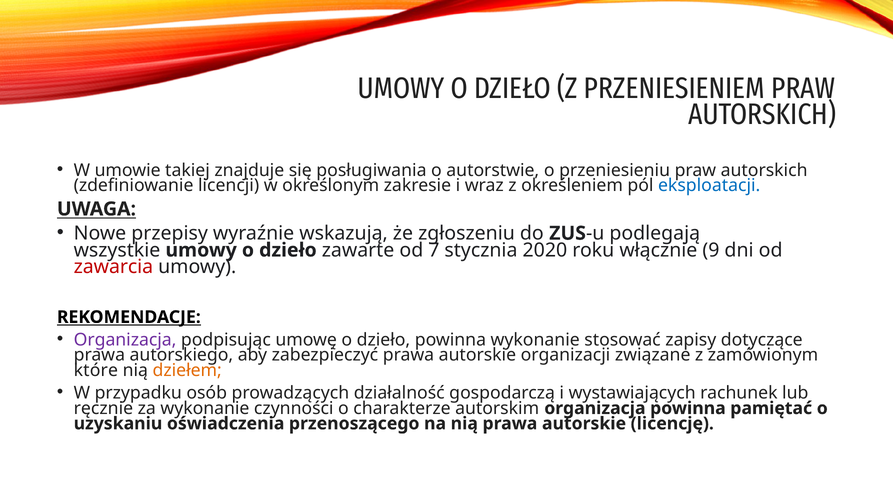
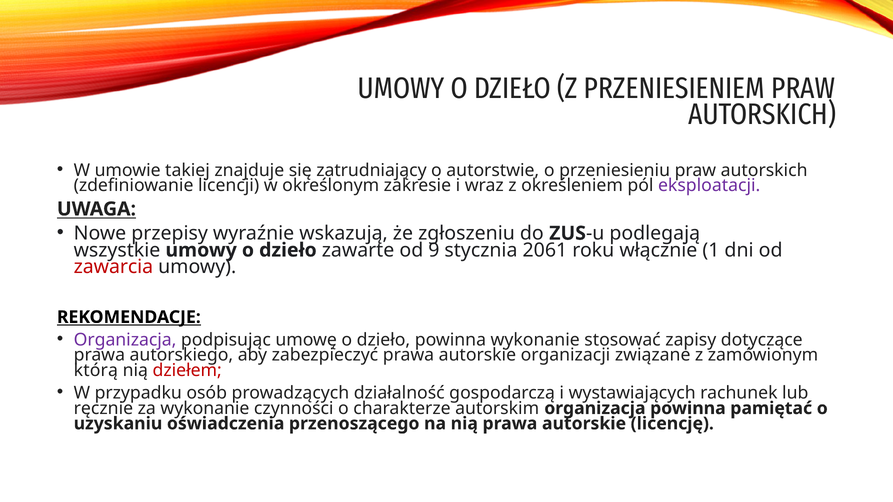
posługiwania: posługiwania -> zatrudniający (371, 170)
eksploatacji colour: blue -> purple (709, 186)
7: 7 -> 9 (434, 250)
2020: 2020 -> 2061 (545, 250)
9: 9 -> 1 (711, 250)
które: które -> którą (96, 371)
dziełem colour: orange -> red (187, 371)
